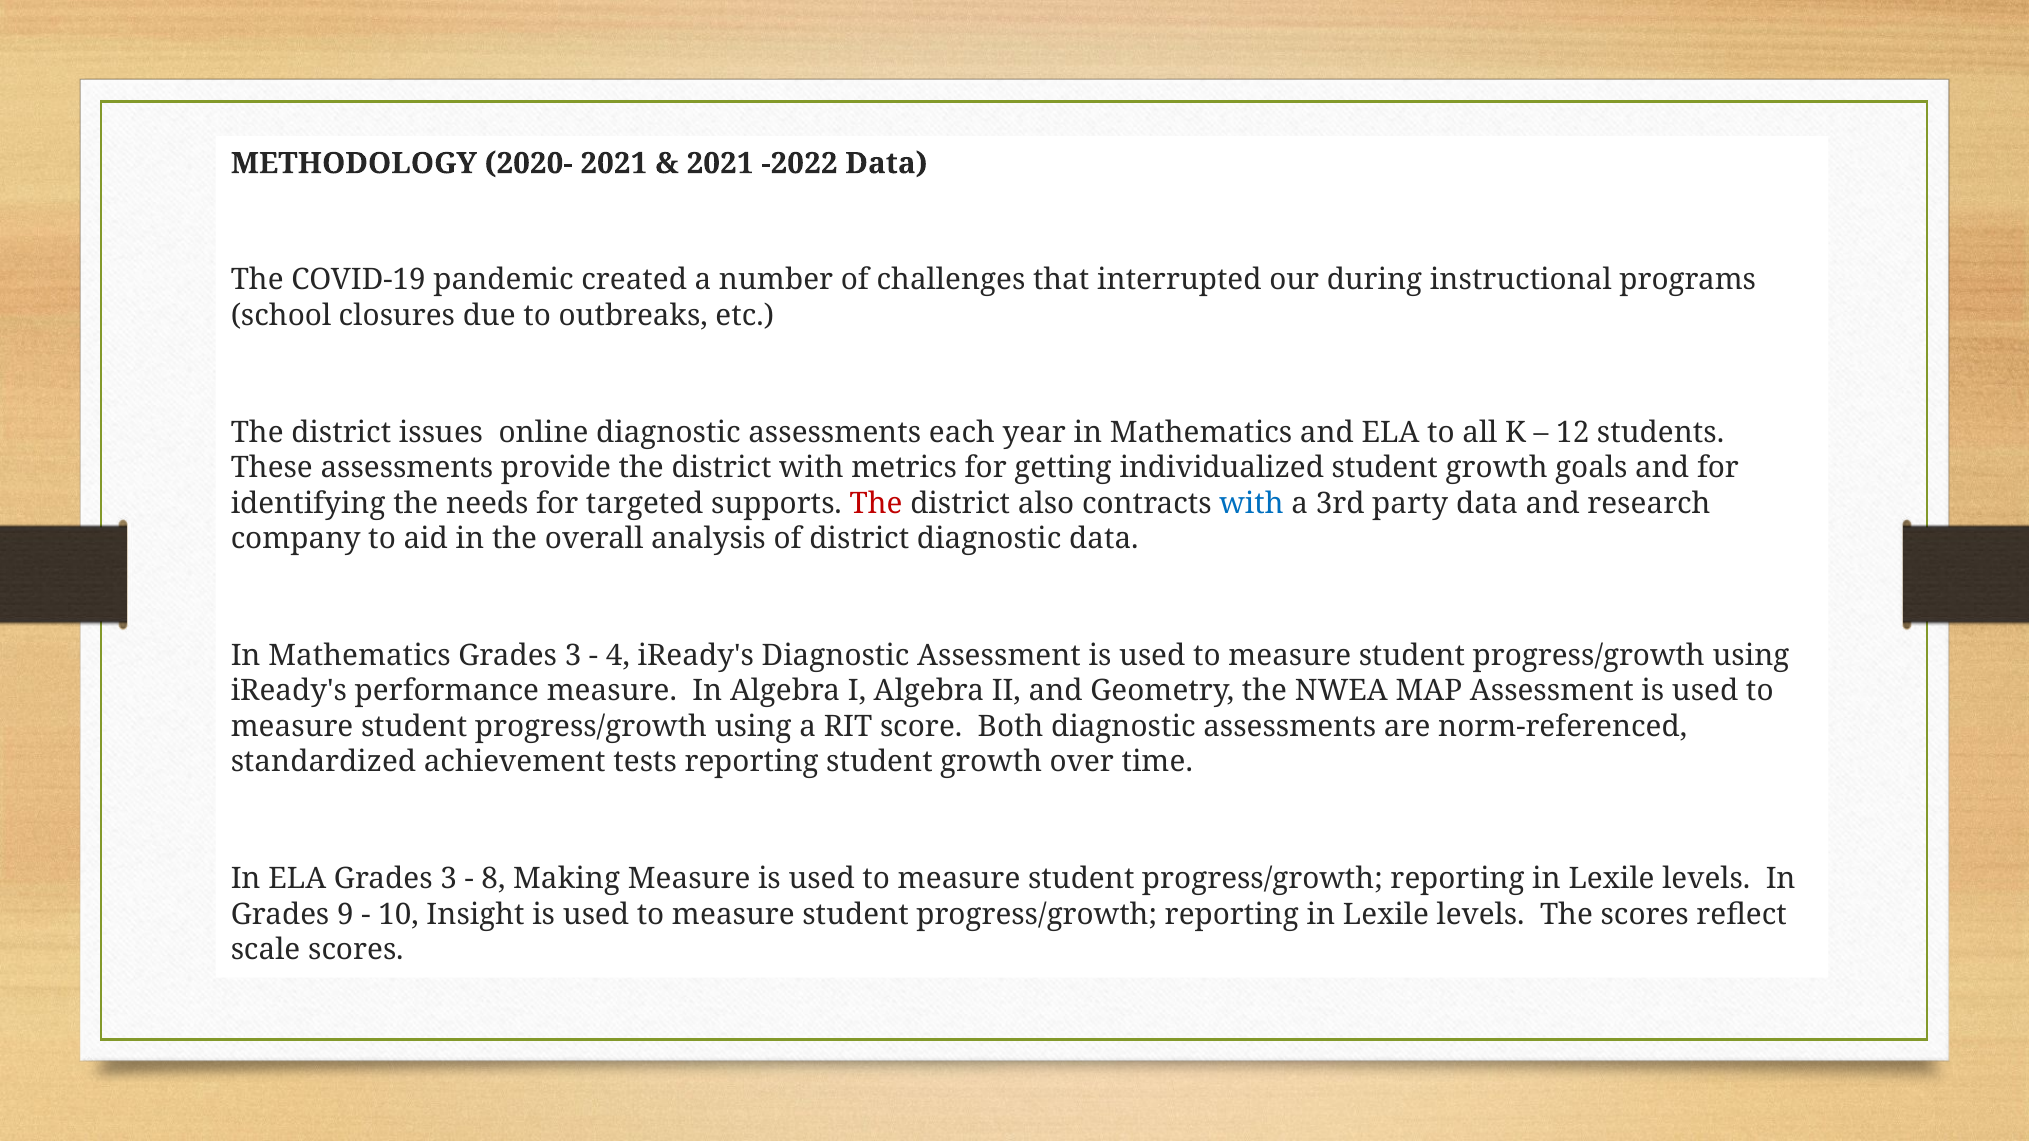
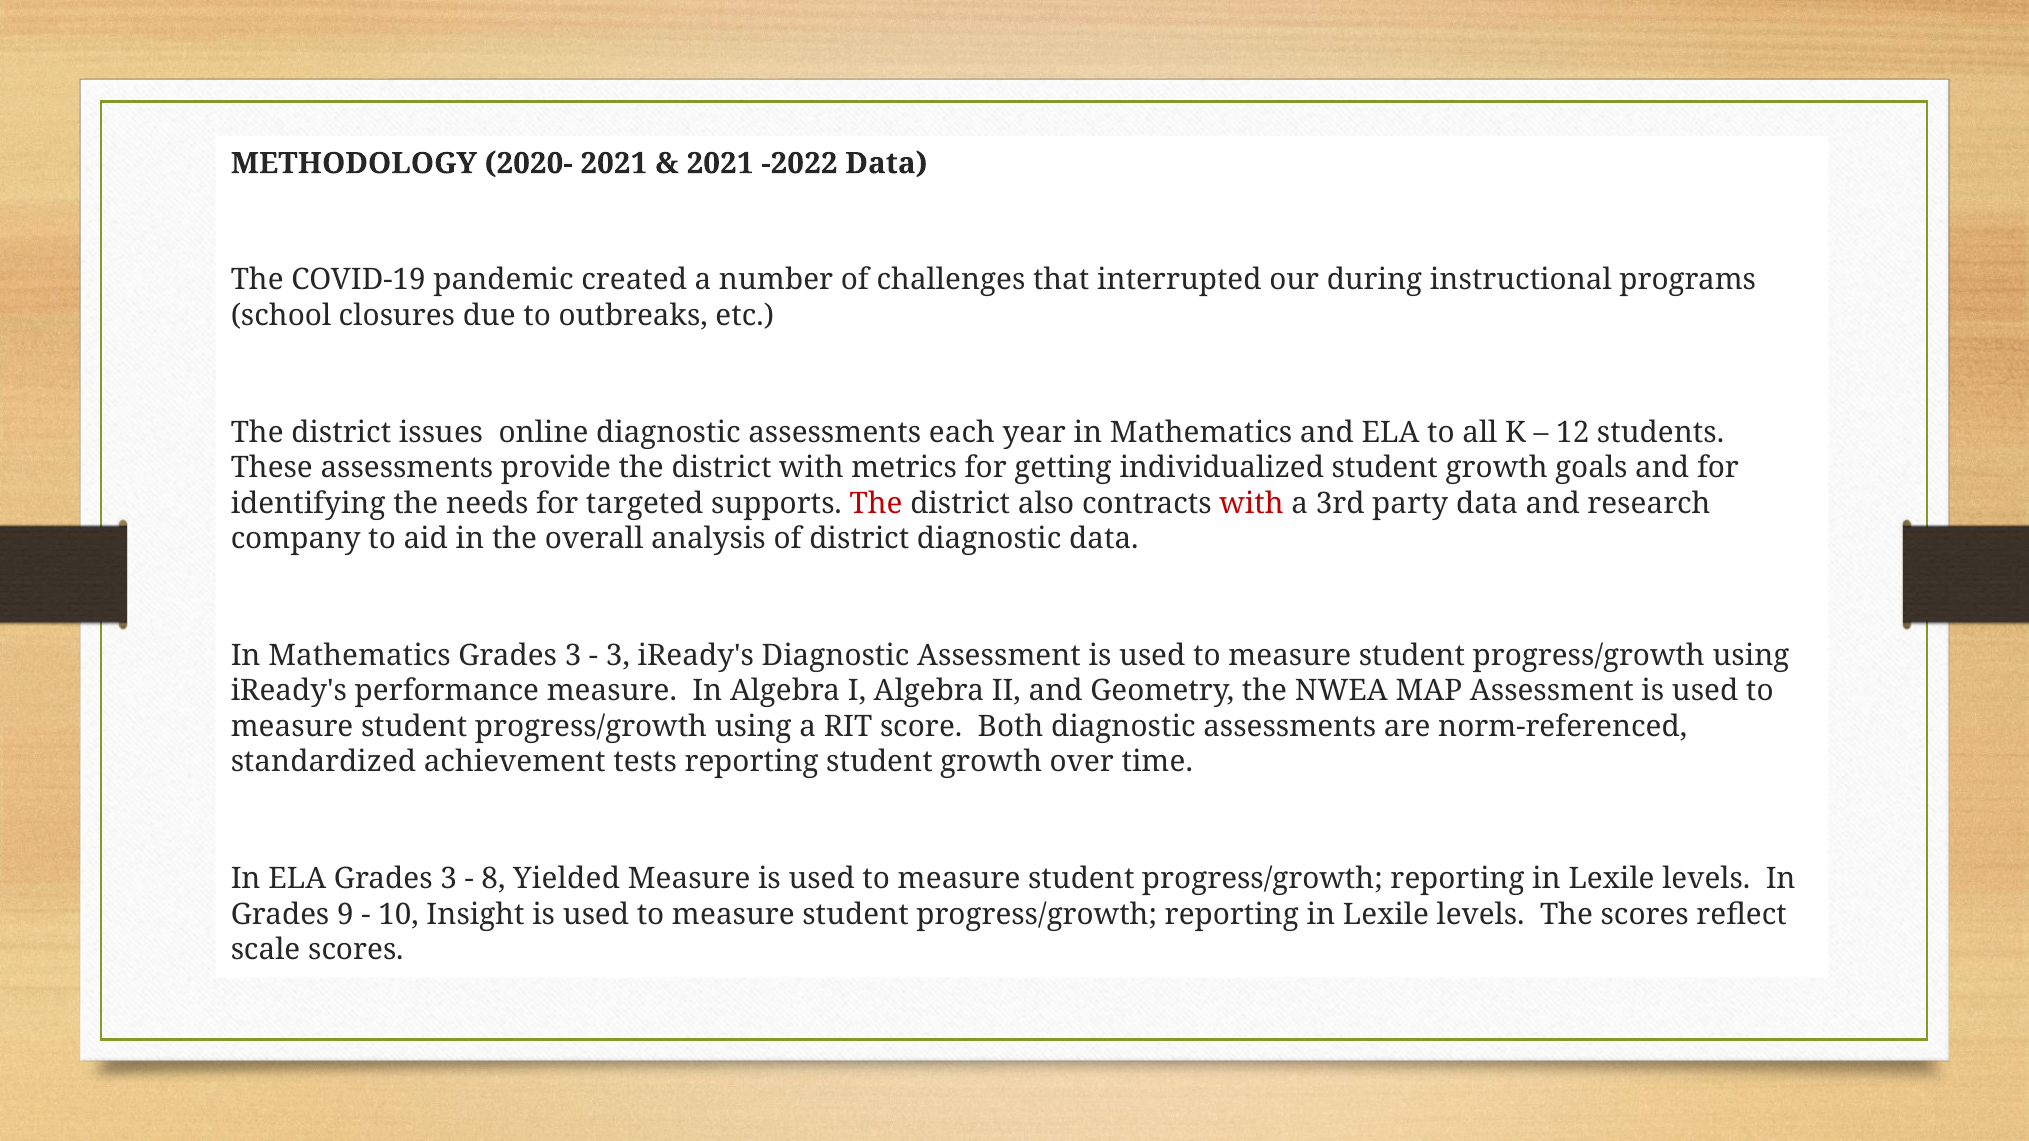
with colour: blue -> red (1252, 503)
4: 4 -> 3 (618, 656)
Making: Making -> Yielded (567, 879)
